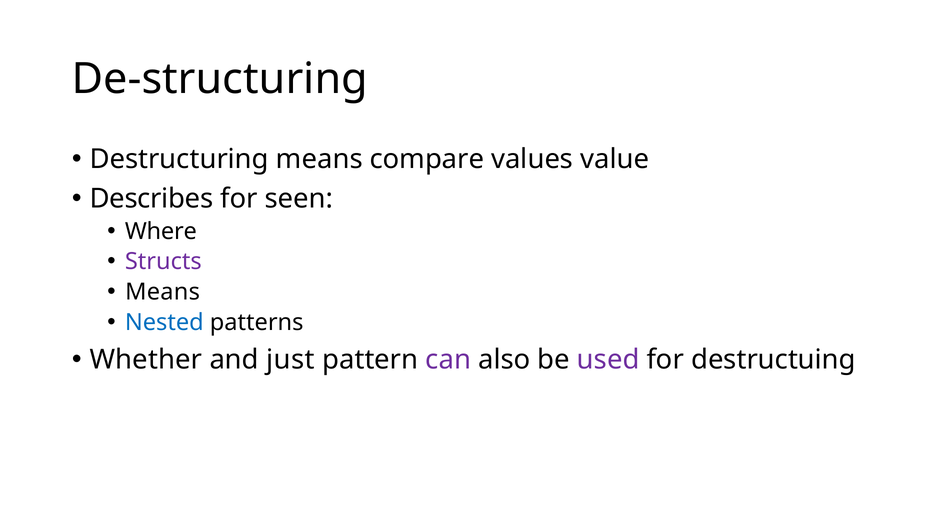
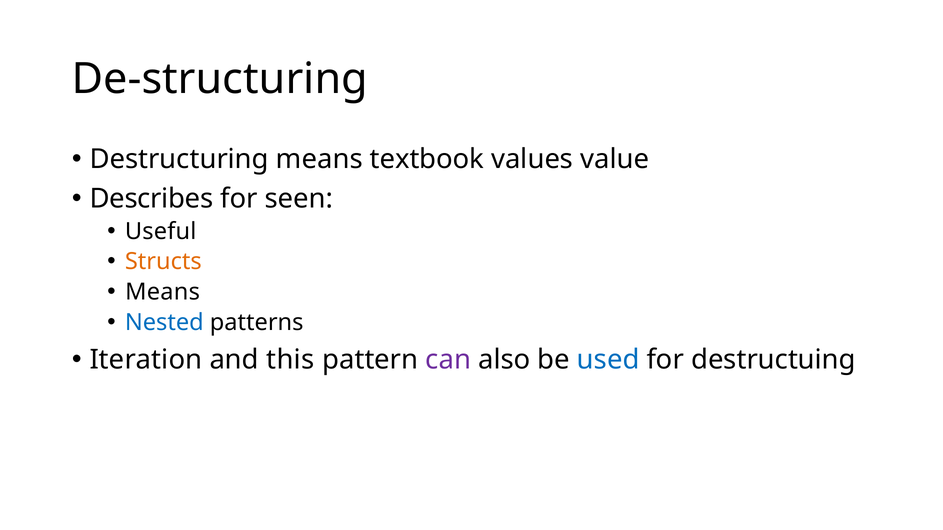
compare: compare -> textbook (427, 159)
Where: Where -> Useful (161, 231)
Structs colour: purple -> orange (163, 262)
Whether: Whether -> Iteration (146, 360)
just: just -> this (290, 360)
used colour: purple -> blue (608, 360)
